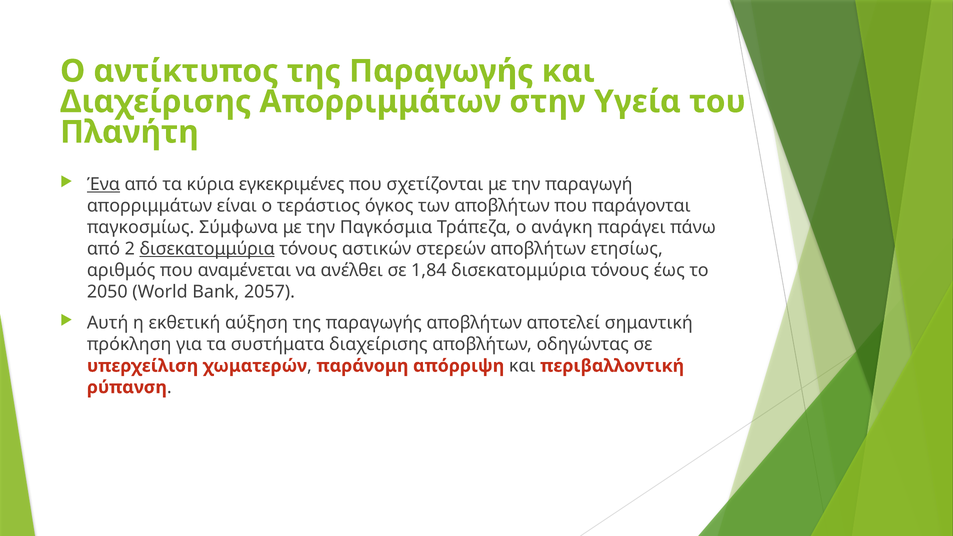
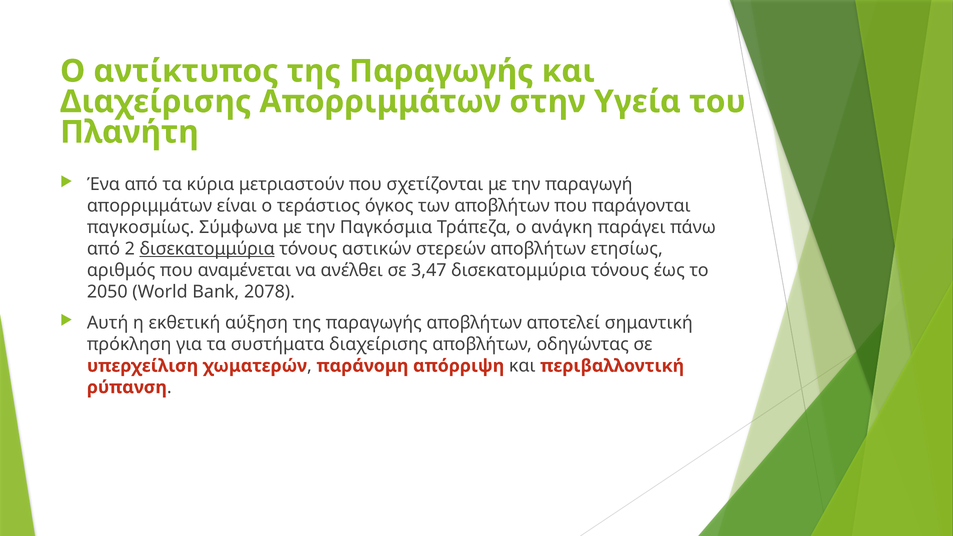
Ένα underline: present -> none (103, 184)
εγκεκριμένες: εγκεκριμένες -> μετριαστούν (292, 184)
1,84: 1,84 -> 3,47 (429, 270)
2057: 2057 -> 2078 (269, 292)
